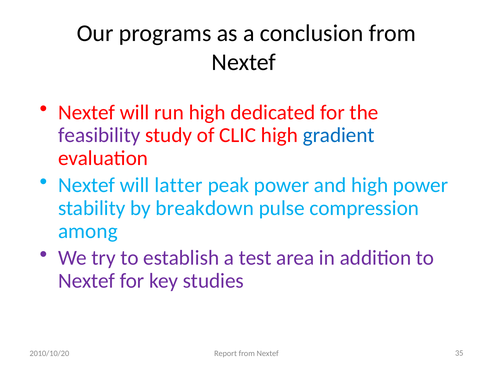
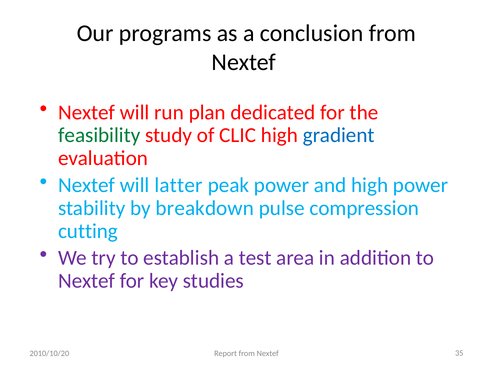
run high: high -> plan (207, 112)
feasibility colour: purple -> green (99, 135)
among: among -> cutting (88, 231)
